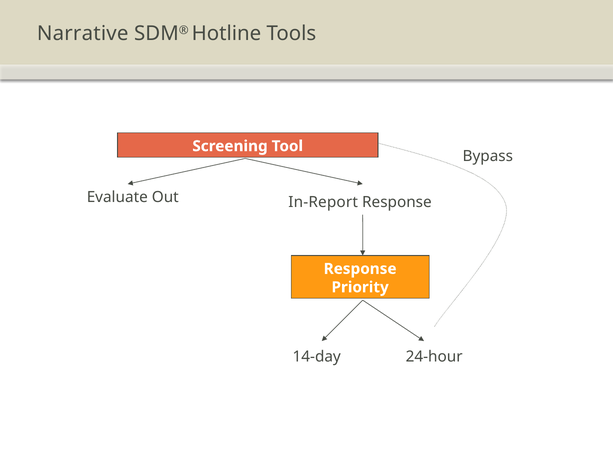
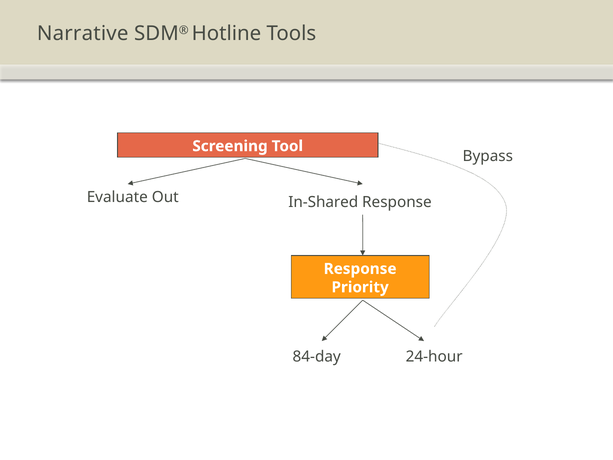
In-Report: In-Report -> In-Shared (323, 202)
14-day: 14-day -> 84-day (317, 356)
